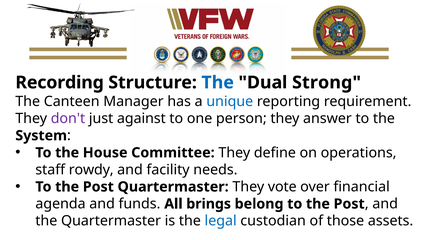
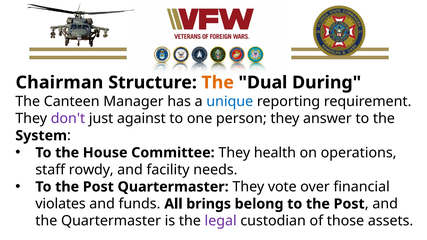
Recording: Recording -> Chairman (59, 83)
The colour: blue -> orange (218, 83)
Strong: Strong -> During (327, 83)
define: define -> health (275, 153)
agenda: agenda -> violates (61, 204)
legal colour: blue -> purple (221, 221)
